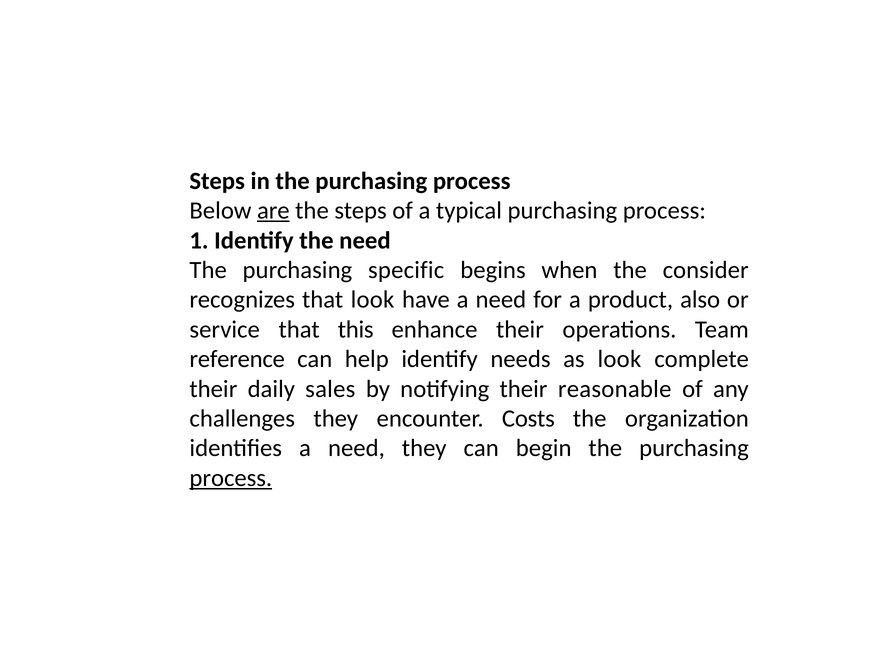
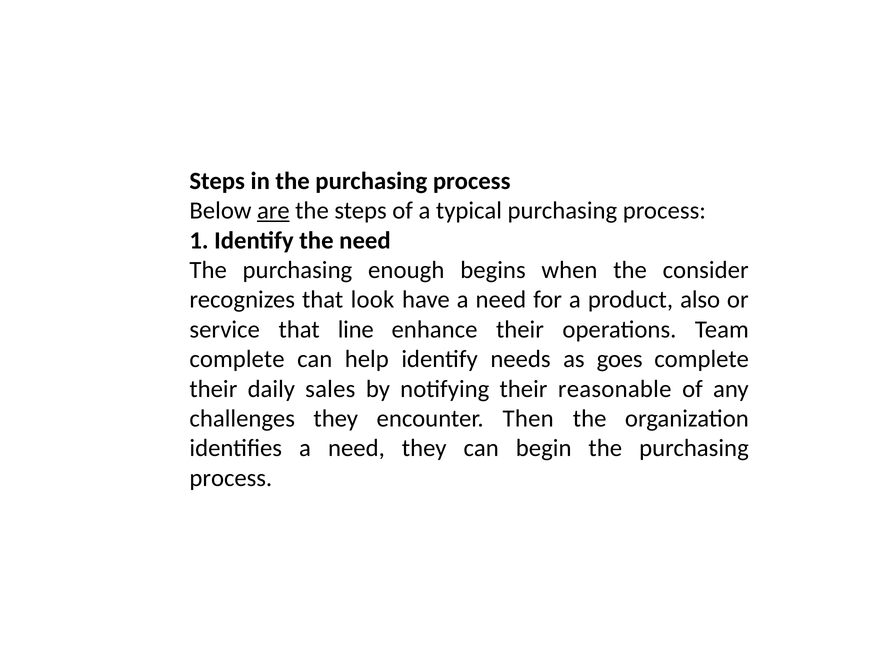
specific: specific -> enough (406, 270)
this: this -> line (356, 329)
reference: reference -> complete (237, 359)
as look: look -> goes (620, 359)
Costs: Costs -> Then (528, 418)
process underline: present -> none (231, 478)
